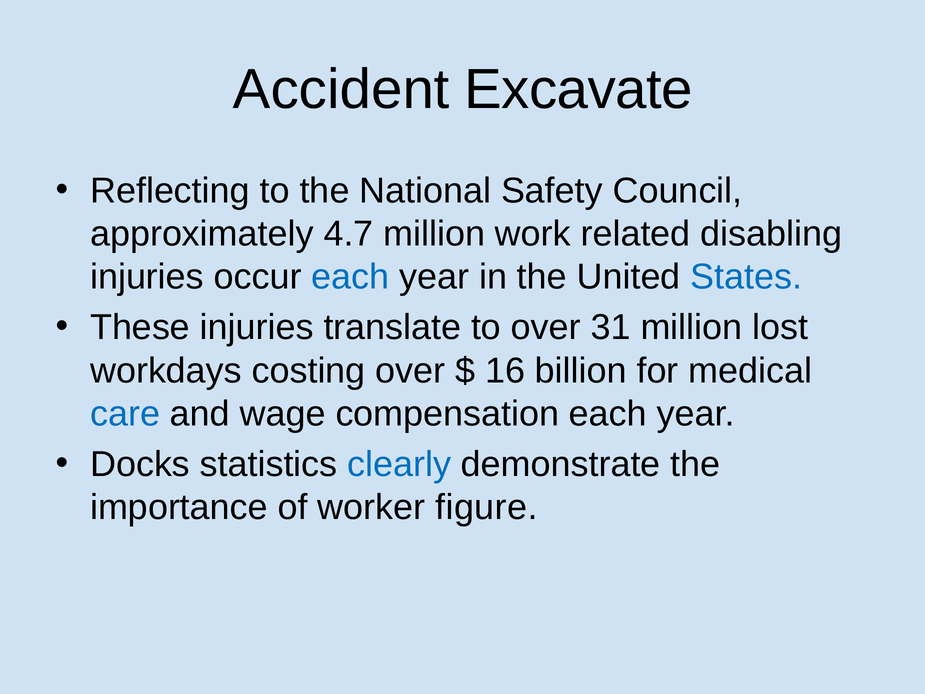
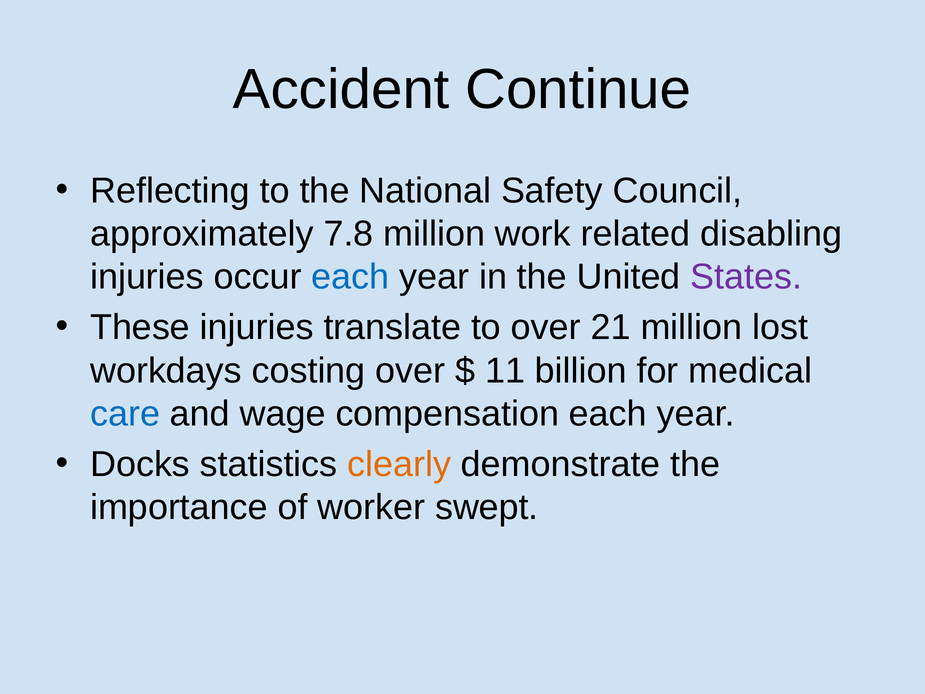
Excavate: Excavate -> Continue (578, 90)
4.7: 4.7 -> 7.8 (349, 234)
States colour: blue -> purple (746, 277)
31: 31 -> 21 (611, 327)
16: 16 -> 11 (505, 371)
clearly colour: blue -> orange (399, 464)
figure: figure -> swept (487, 507)
